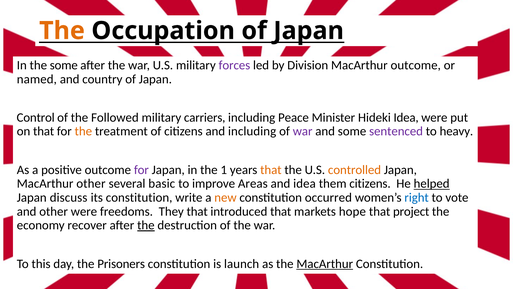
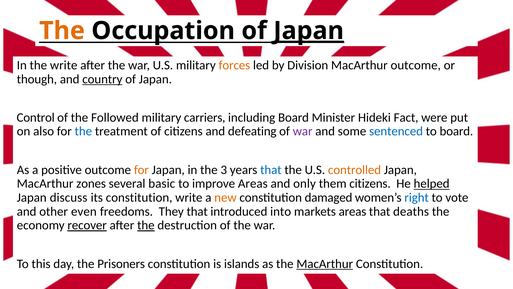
Japan underline: none -> present (309, 31)
the some: some -> write (64, 65)
forces colour: purple -> orange (234, 65)
named: named -> though (37, 79)
country underline: none -> present (102, 79)
including Peace: Peace -> Board (294, 117)
Hideki Idea: Idea -> Fact (406, 117)
on that: that -> also (44, 131)
the colour: orange -> blue (83, 131)
and including: including -> defeating (252, 131)
sentenced colour: purple -> blue (396, 131)
to heavy: heavy -> board (456, 131)
for colour: purple -> orange (141, 170)
1: 1 -> 3 (224, 170)
that colour: orange -> blue (271, 170)
MacArthur other: other -> zones (91, 183)
and idea: idea -> only (304, 183)
occurred: occurred -> damaged (329, 197)
other were: were -> even (84, 211)
introduced that: that -> into (281, 211)
markets hope: hope -> areas (353, 211)
project: project -> deaths (411, 211)
recover underline: none -> present (87, 225)
launch: launch -> islands (242, 263)
